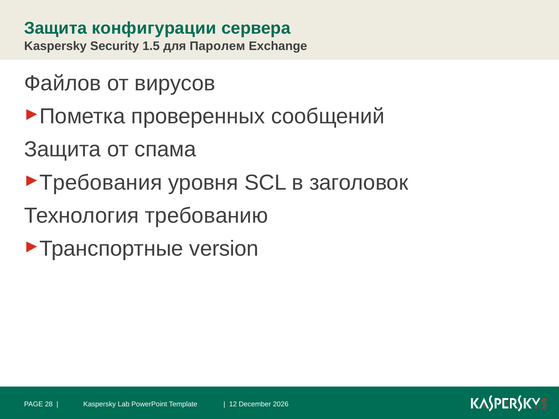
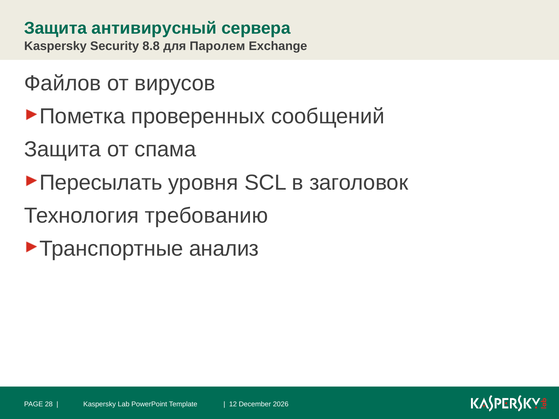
конфигурации: конфигурации -> антивирусный (154, 28)
1.5: 1.5 -> 8.8 (151, 46)
Требования: Требования -> Пересылать (101, 183)
version: version -> анализ (224, 249)
